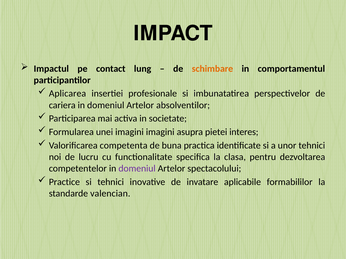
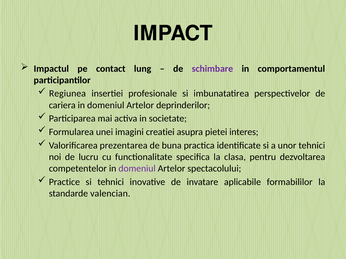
schimbare colour: orange -> purple (212, 69)
Aplicarea: Aplicarea -> Regiunea (67, 94)
absolventilor: absolventilor -> deprinderilor (183, 105)
imagini imagini: imagini -> creatiei (160, 132)
competenta: competenta -> prezentarea (124, 146)
